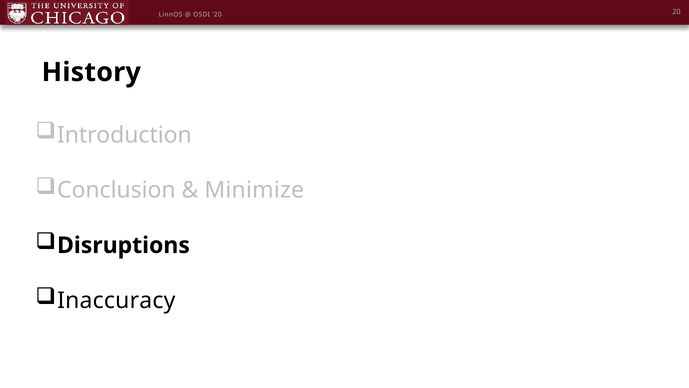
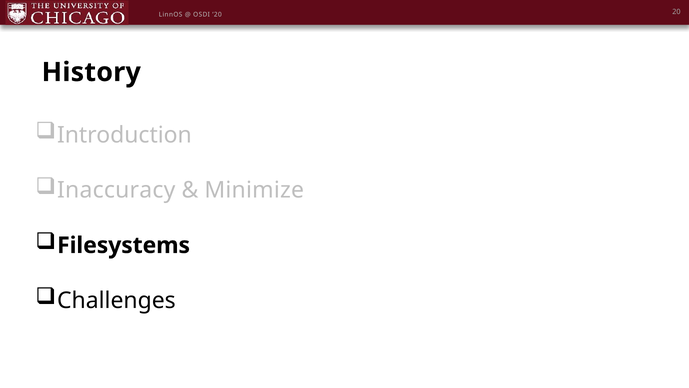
Conclusion: Conclusion -> Inaccuracy (116, 190)
Disruptions: Disruptions -> Filesystems (124, 245)
Inaccuracy: Inaccuracy -> Challenges (116, 300)
